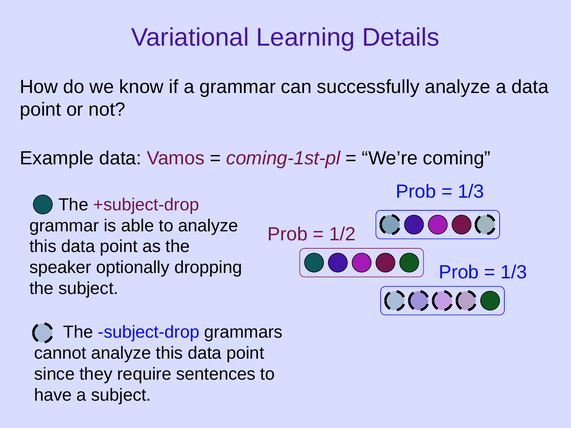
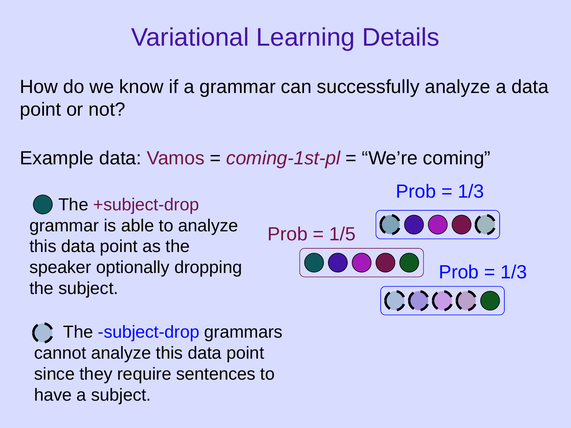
1/2: 1/2 -> 1/5 (342, 234)
